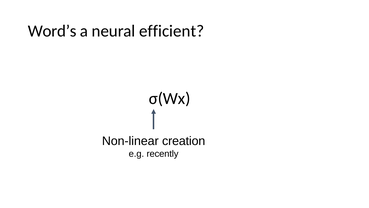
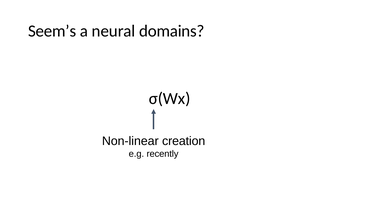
Word’s: Word’s -> Seem’s (52, 31)
efficient: efficient -> domains (172, 31)
